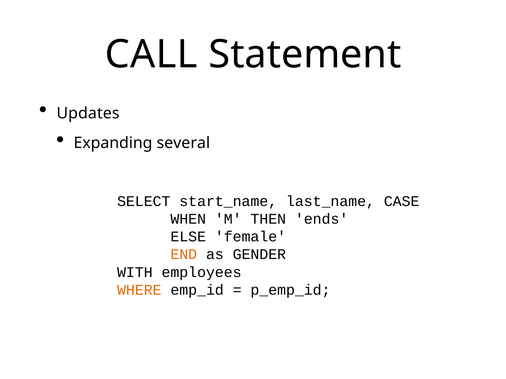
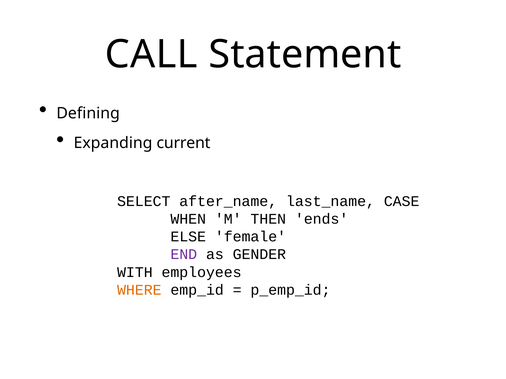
Updates: Updates -> Defining (88, 113)
several: several -> current (183, 143)
start_name: start_name -> after_name (228, 201)
END colour: orange -> purple (184, 255)
